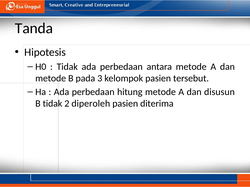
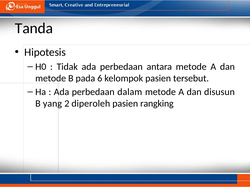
3: 3 -> 6 (100, 78)
hitung: hitung -> dalam (130, 92)
B tidak: tidak -> yang (52, 104)
diterima: diterima -> rangking (157, 104)
